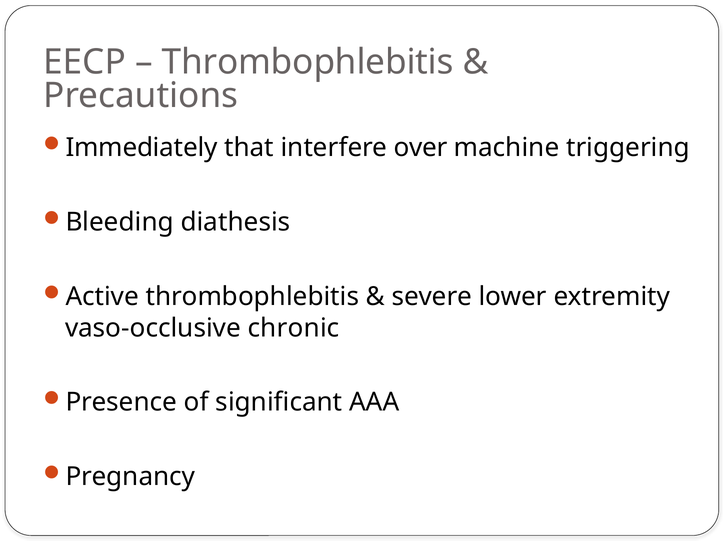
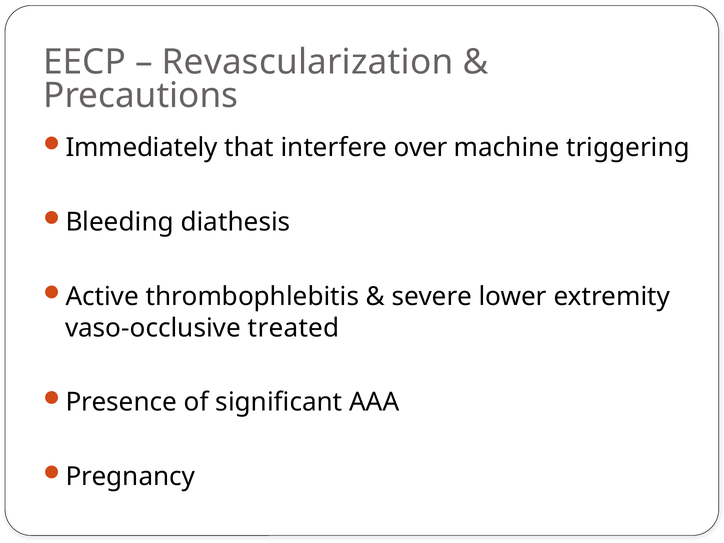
Thrombophlebitis: Thrombophlebitis -> Revascularization (308, 62)
chronic: chronic -> treated (294, 328)
